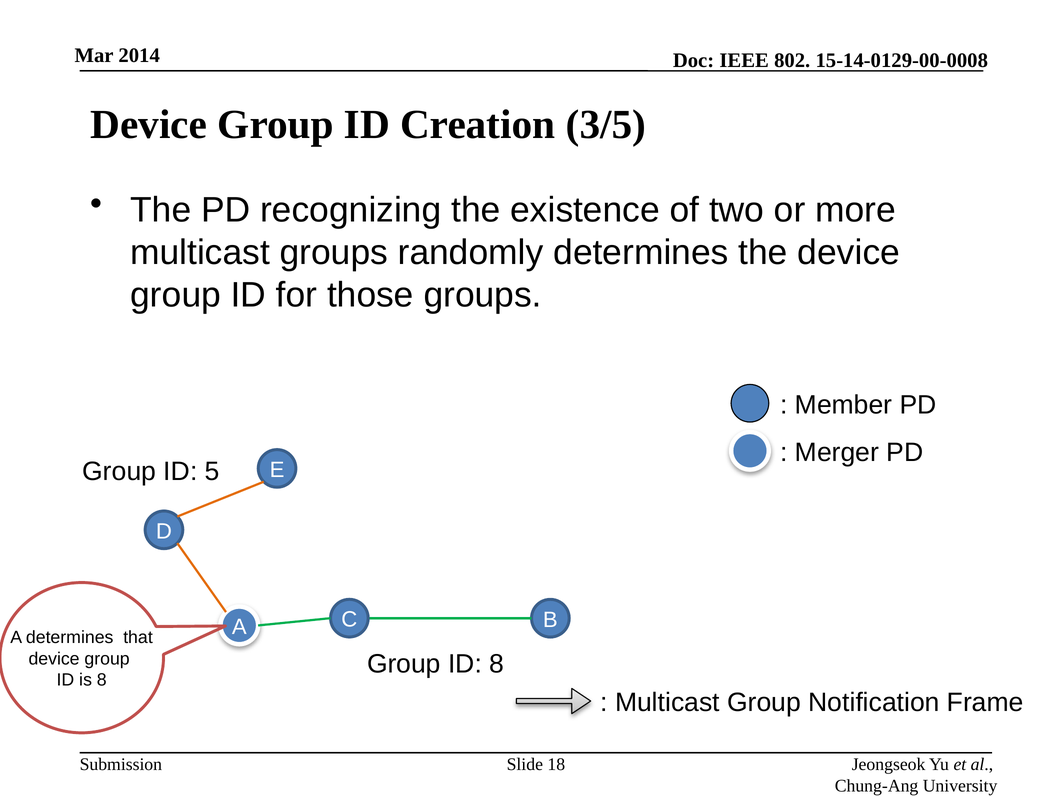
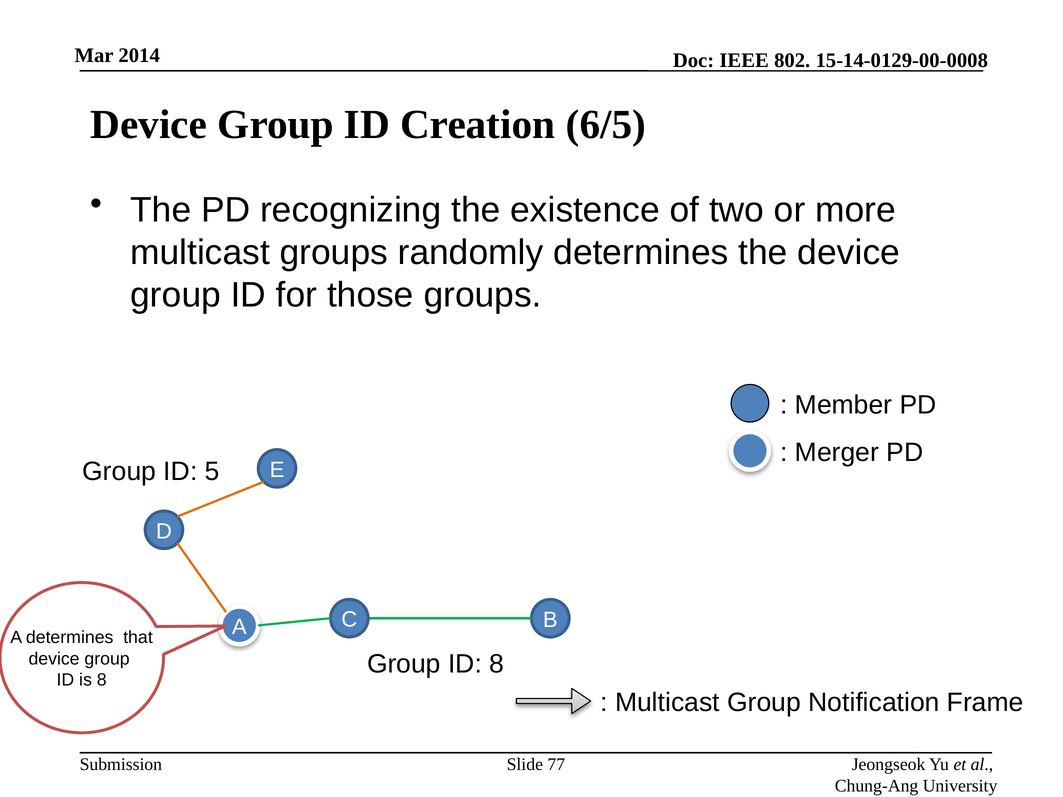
3/5: 3/5 -> 6/5 (606, 125)
18: 18 -> 77 (556, 765)
